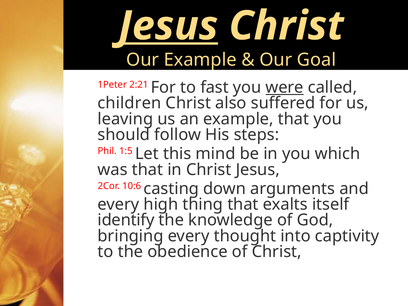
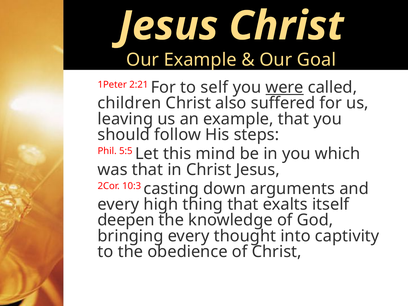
Jesus underline: present -> none (168, 26)
fast: fast -> self (214, 87)
1:5: 1:5 -> 5:5 (126, 151)
10:6: 10:6 -> 10:3 (132, 186)
identify: identify -> deepen (126, 220)
